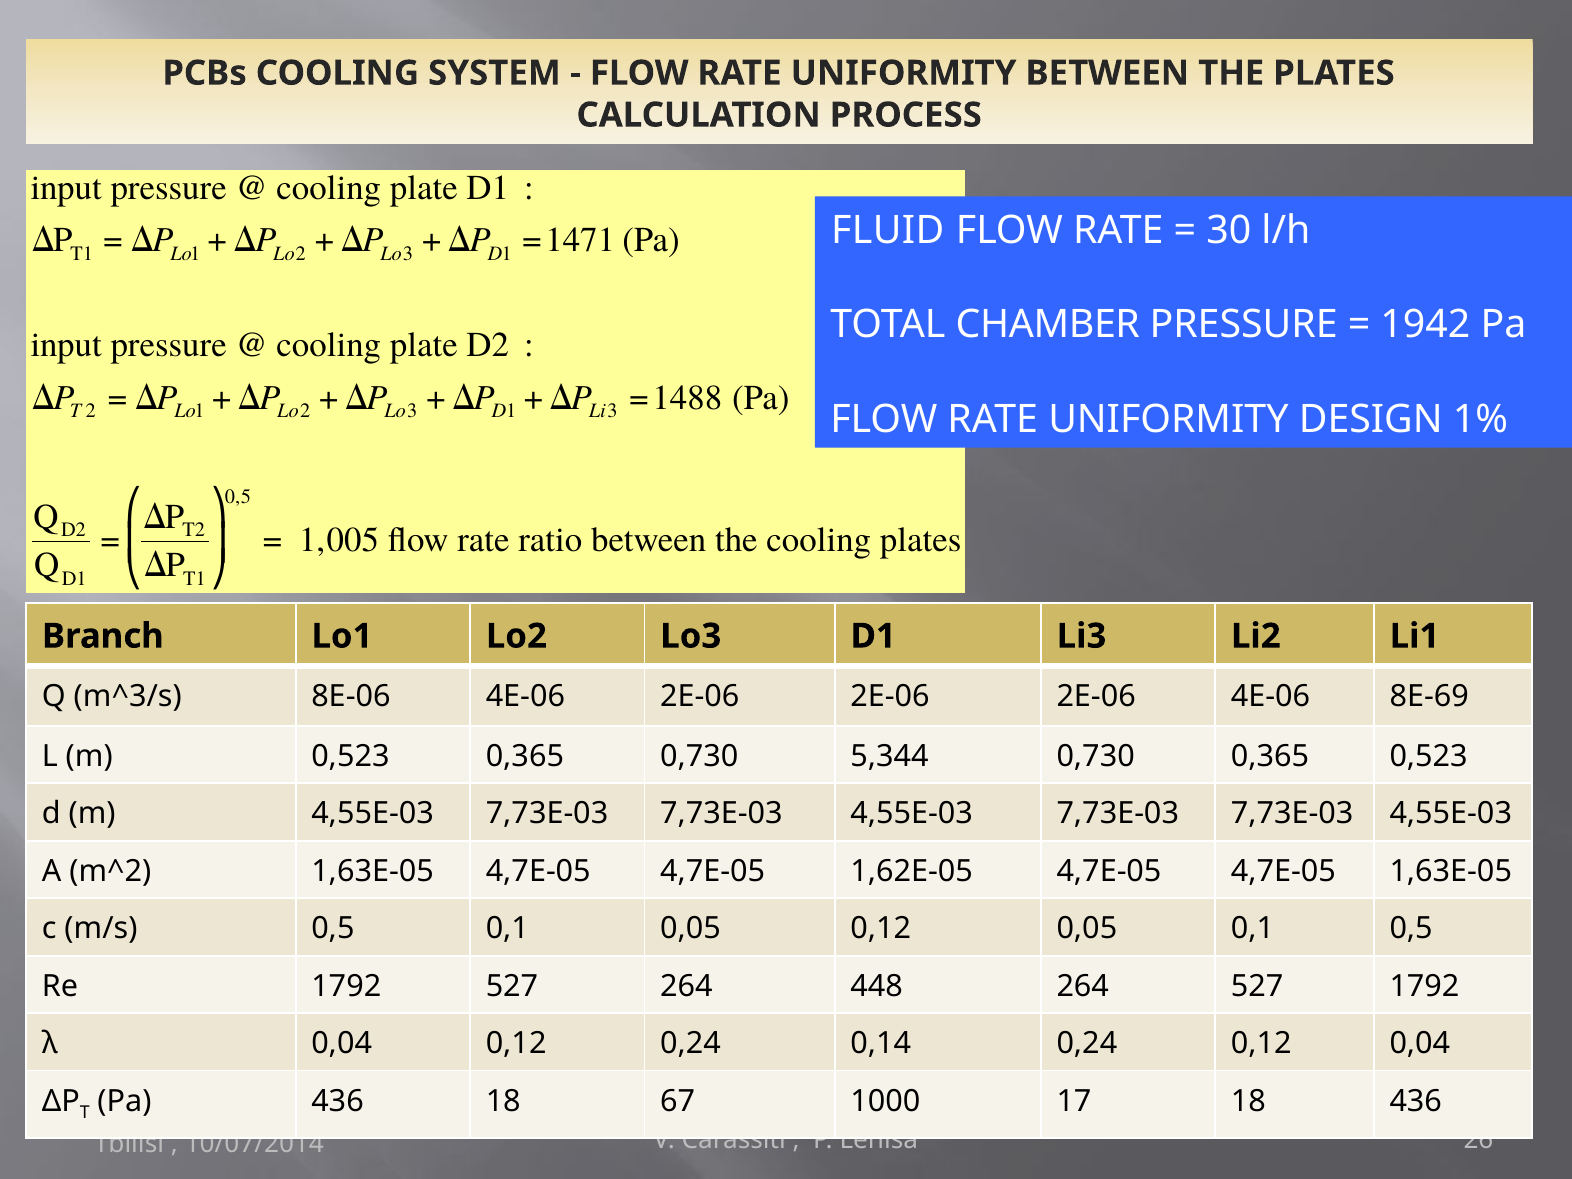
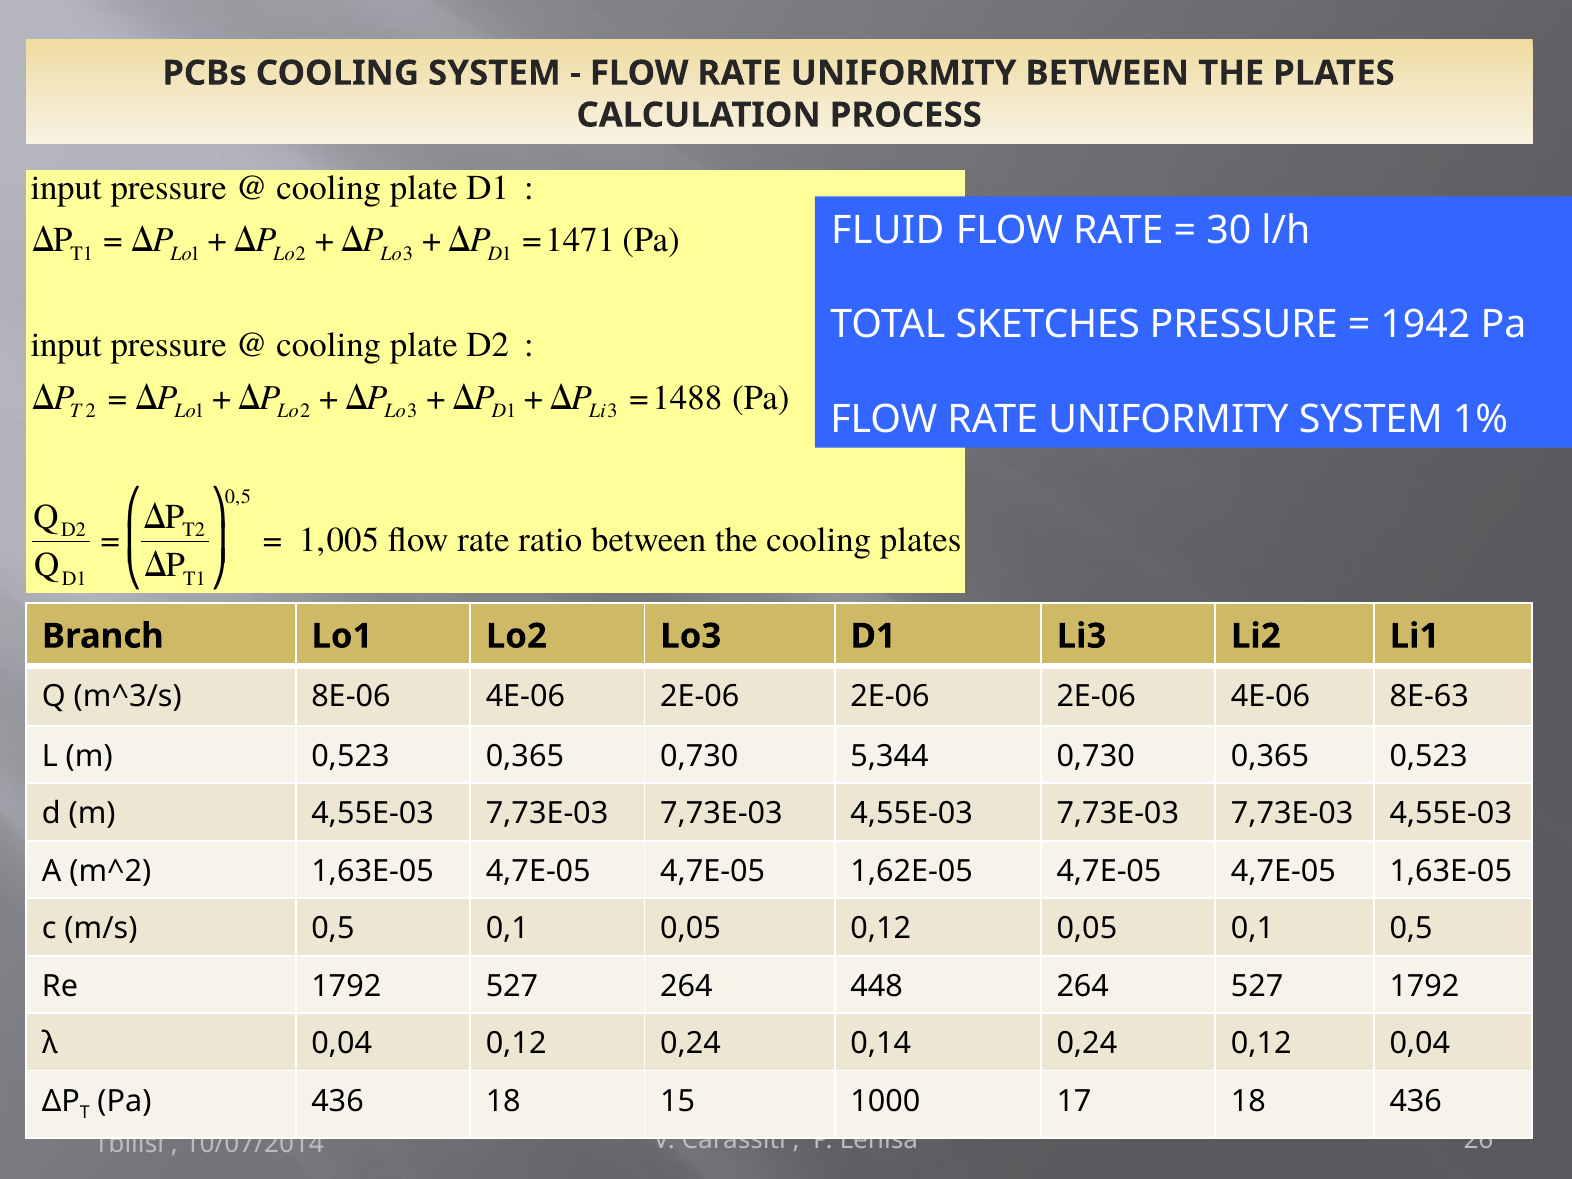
CHAMBER: CHAMBER -> SKETCHES (1048, 325)
UNIFORMITY DESIGN: DESIGN -> SYSTEM (1371, 419)
8E-69: 8E-69 -> 8E-63 (1429, 696)
67: 67 -> 15 (678, 1101)
